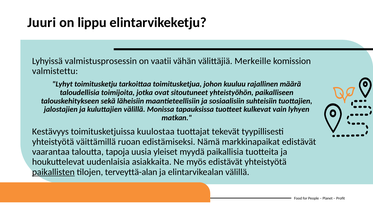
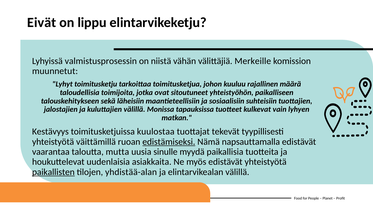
Juuri: Juuri -> Eivät (42, 22)
vaatii: vaatii -> niistä (161, 61)
valmistettu: valmistettu -> muunnetut (55, 71)
edistämiseksi underline: none -> present (169, 142)
markkinapaikat: markkinapaikat -> napsauttamalla (251, 142)
tapoja: tapoja -> mutta (117, 152)
yleiset: yleiset -> sinulle (165, 152)
terveyttä-alan: terveyttä-alan -> yhdistää-alan (131, 172)
